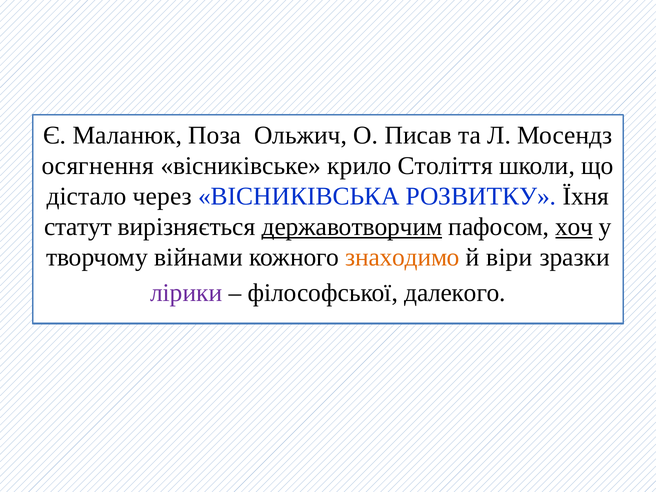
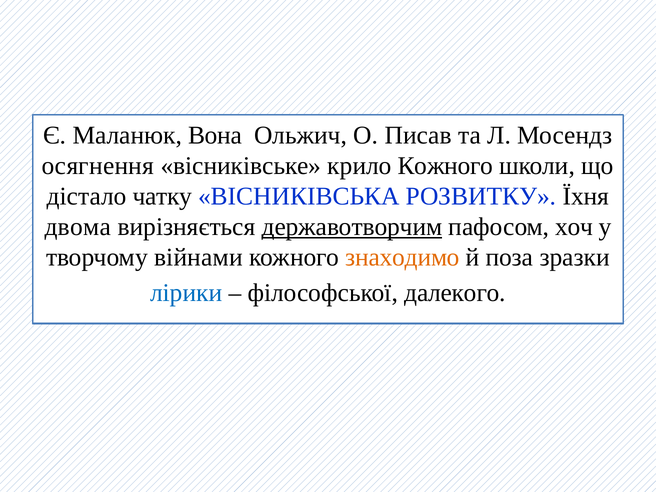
Поза: Поза -> Вона (215, 135)
крило Століття: Століття -> Кожного (445, 166)
через: через -> чатку (162, 196)
статут: статут -> двома (78, 227)
хоч underline: present -> none (574, 227)
віри: віри -> поза (510, 257)
лірики colour: purple -> blue (186, 293)
